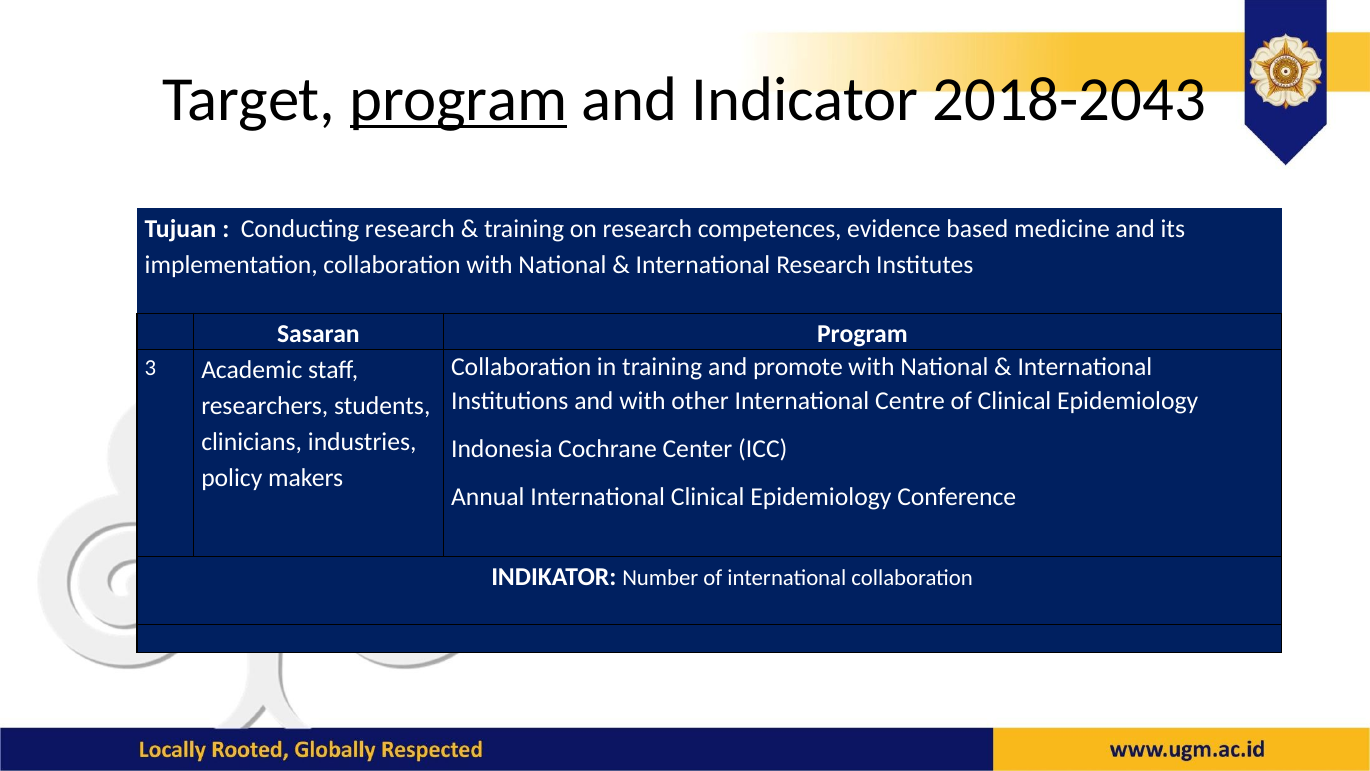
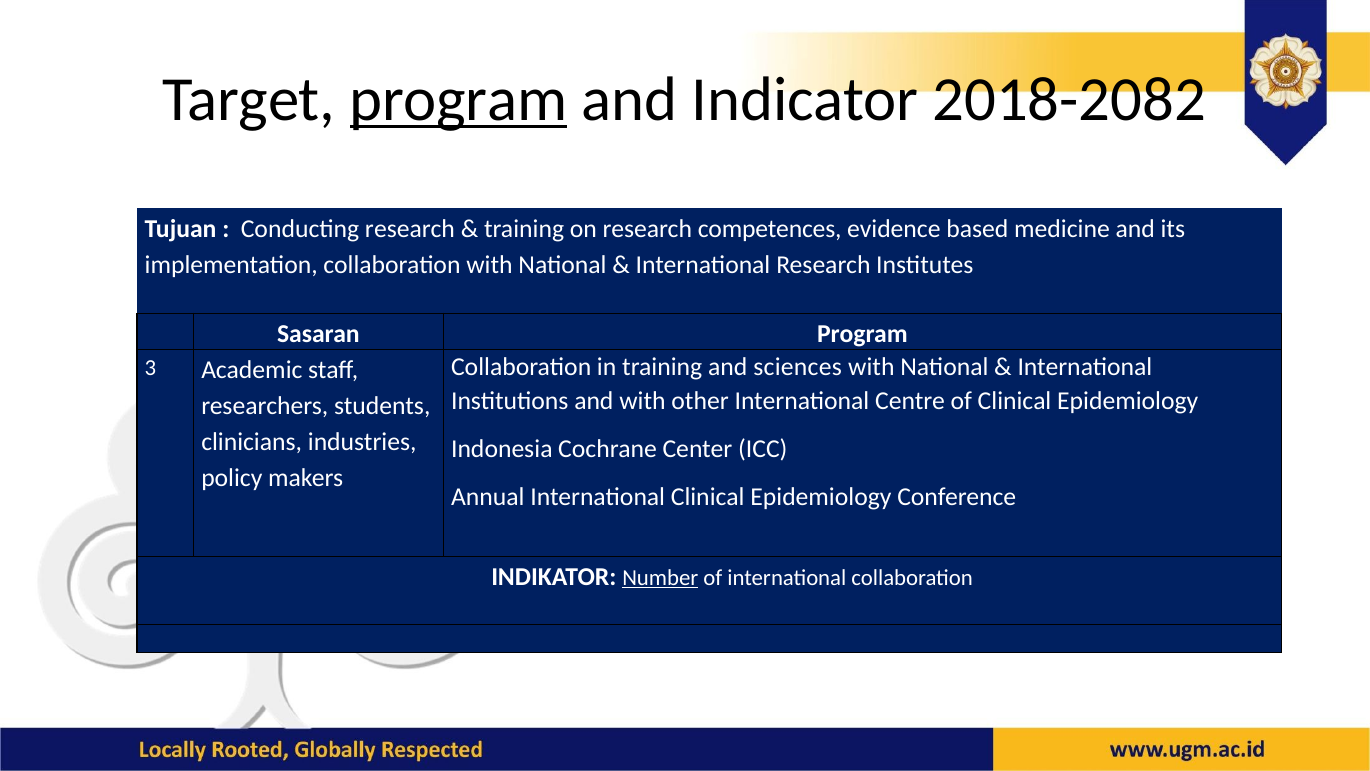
2018-2043: 2018-2043 -> 2018-2082 (1069, 99)
promote: promote -> sciences (798, 367)
Number underline: none -> present (660, 578)
